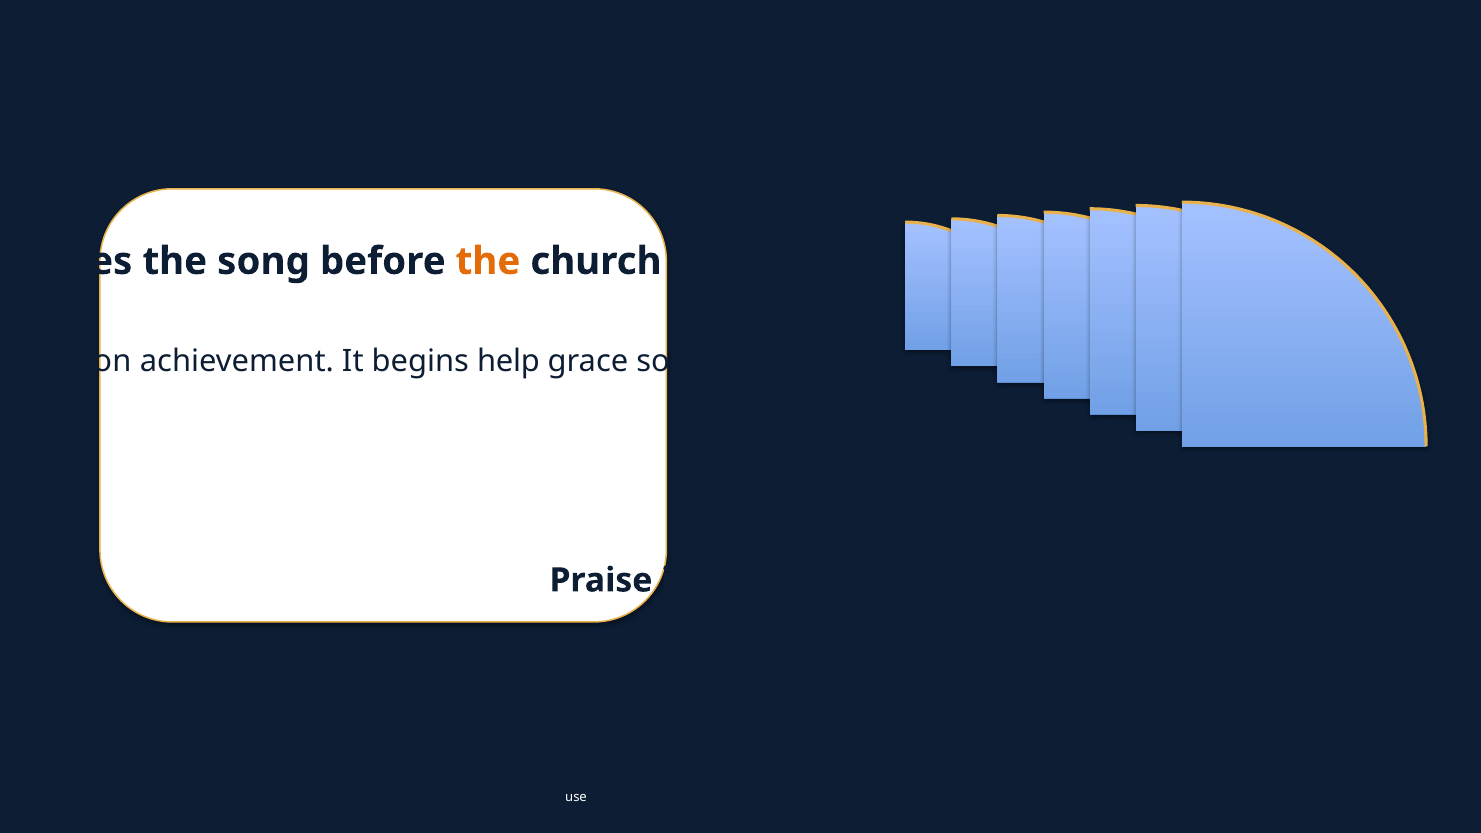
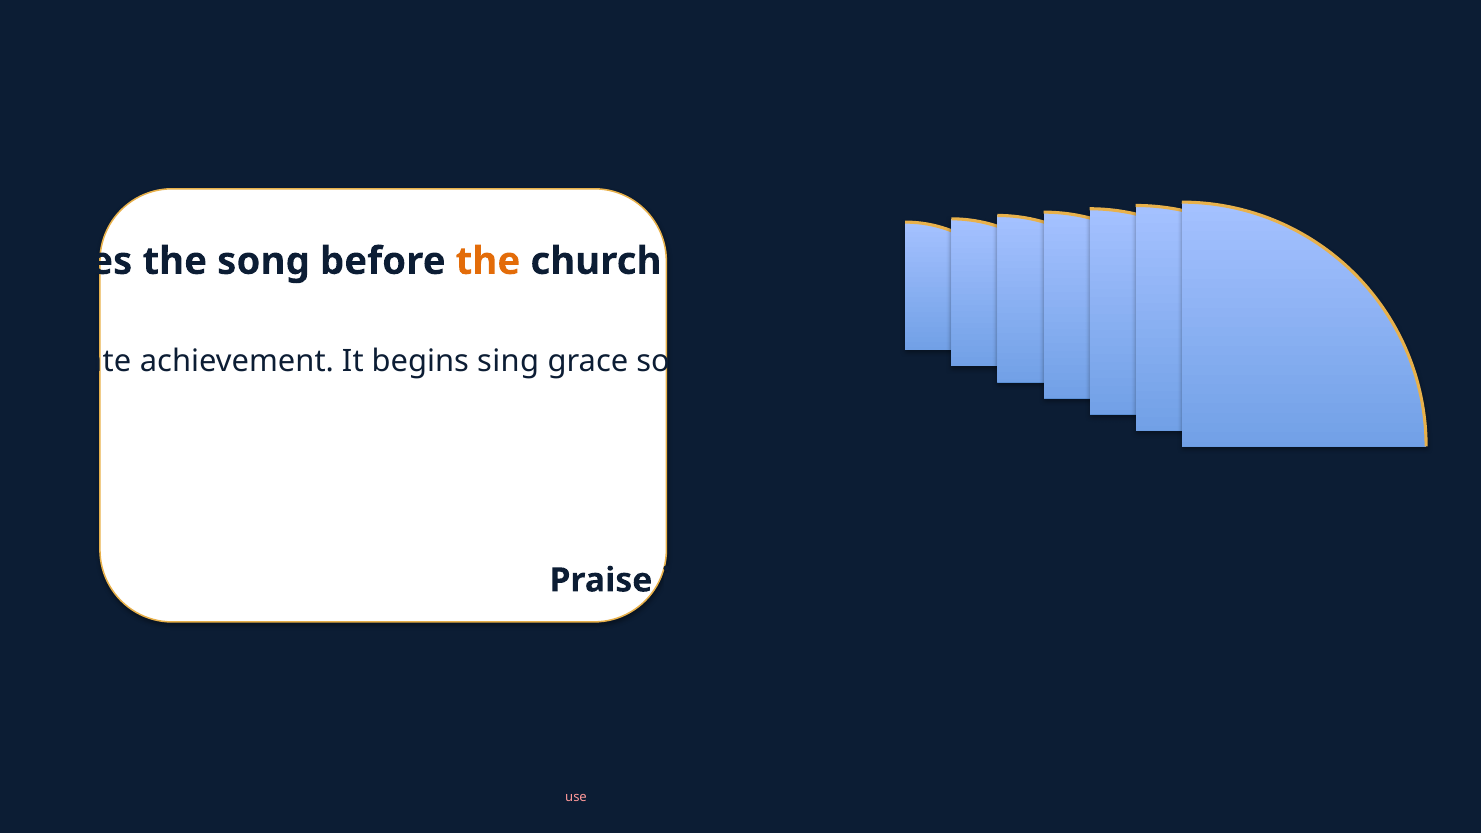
person: person -> private (80, 362)
help: help -> sing (508, 362)
use colour: white -> pink (576, 797)
